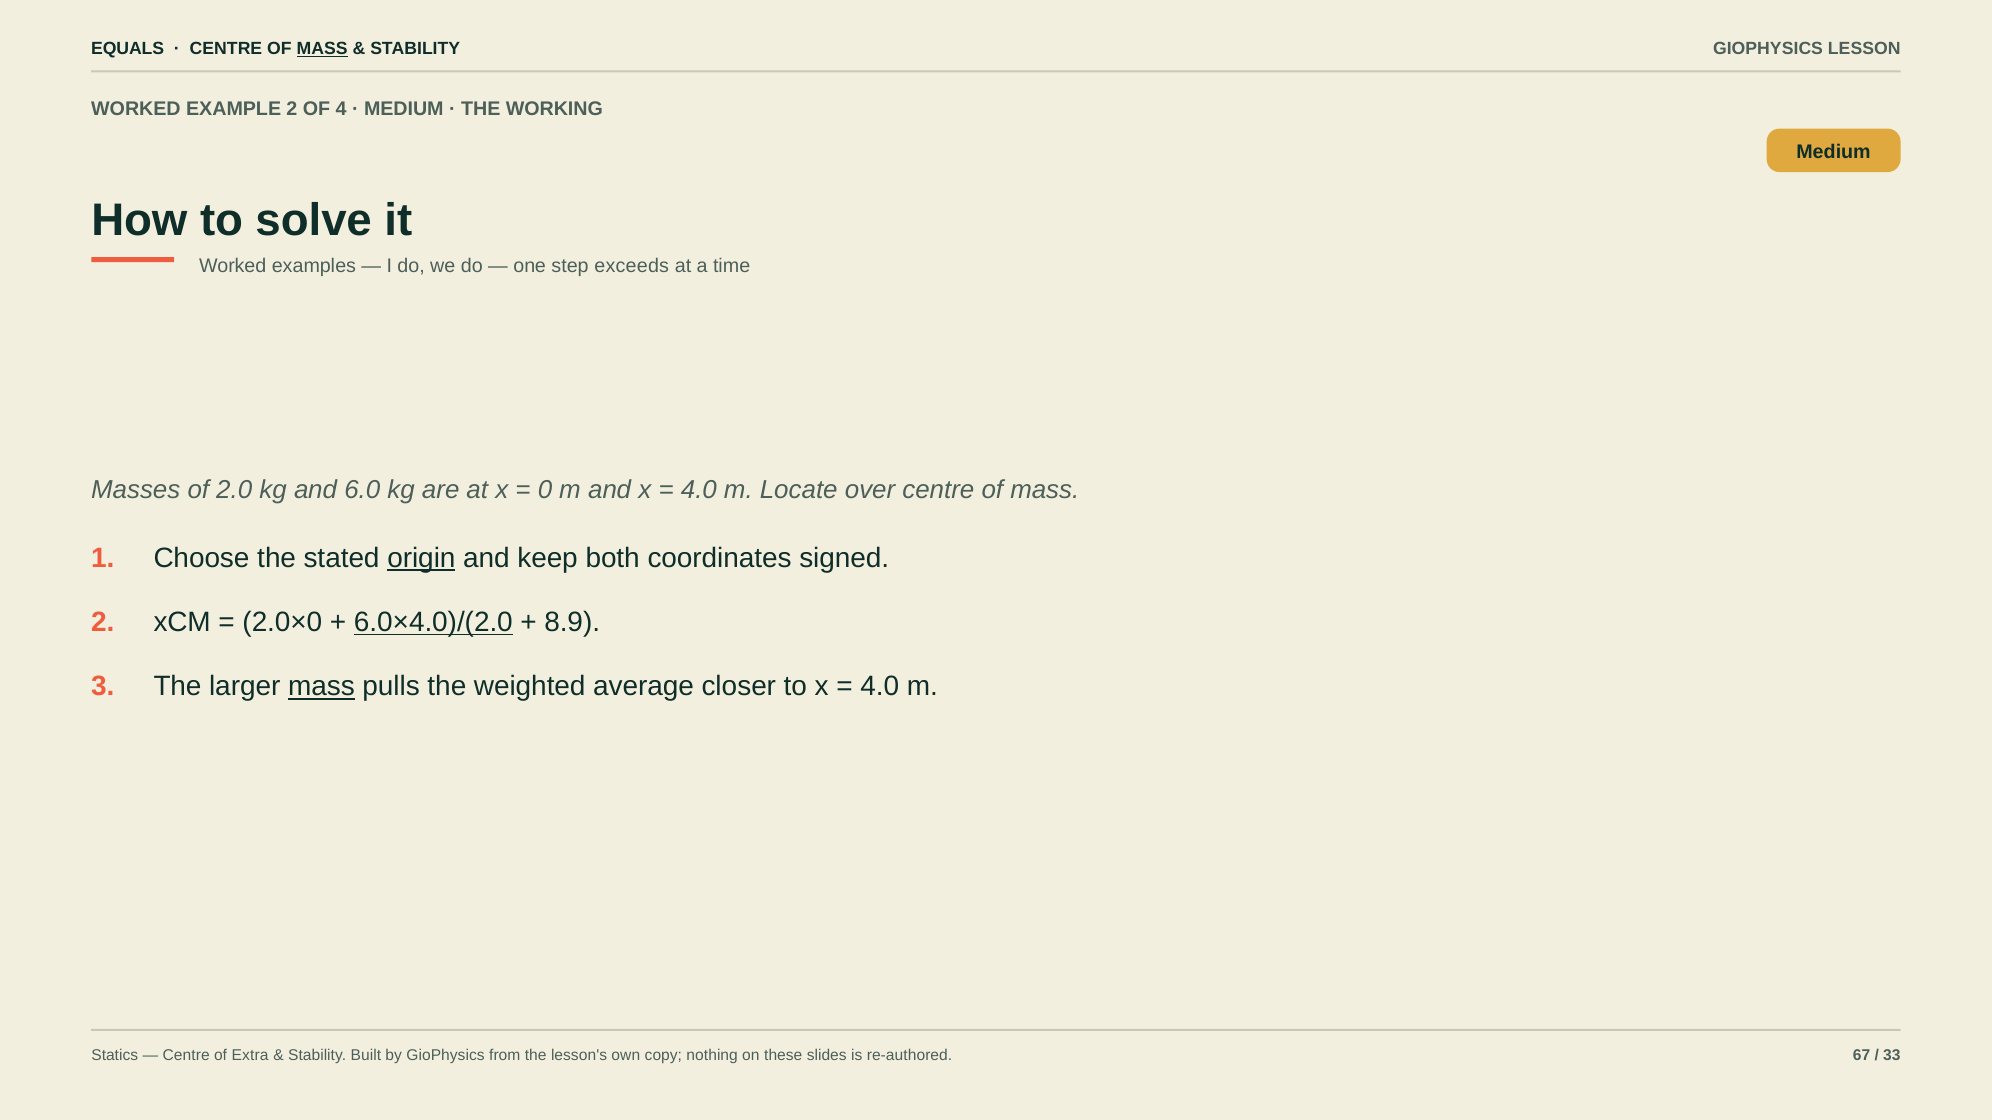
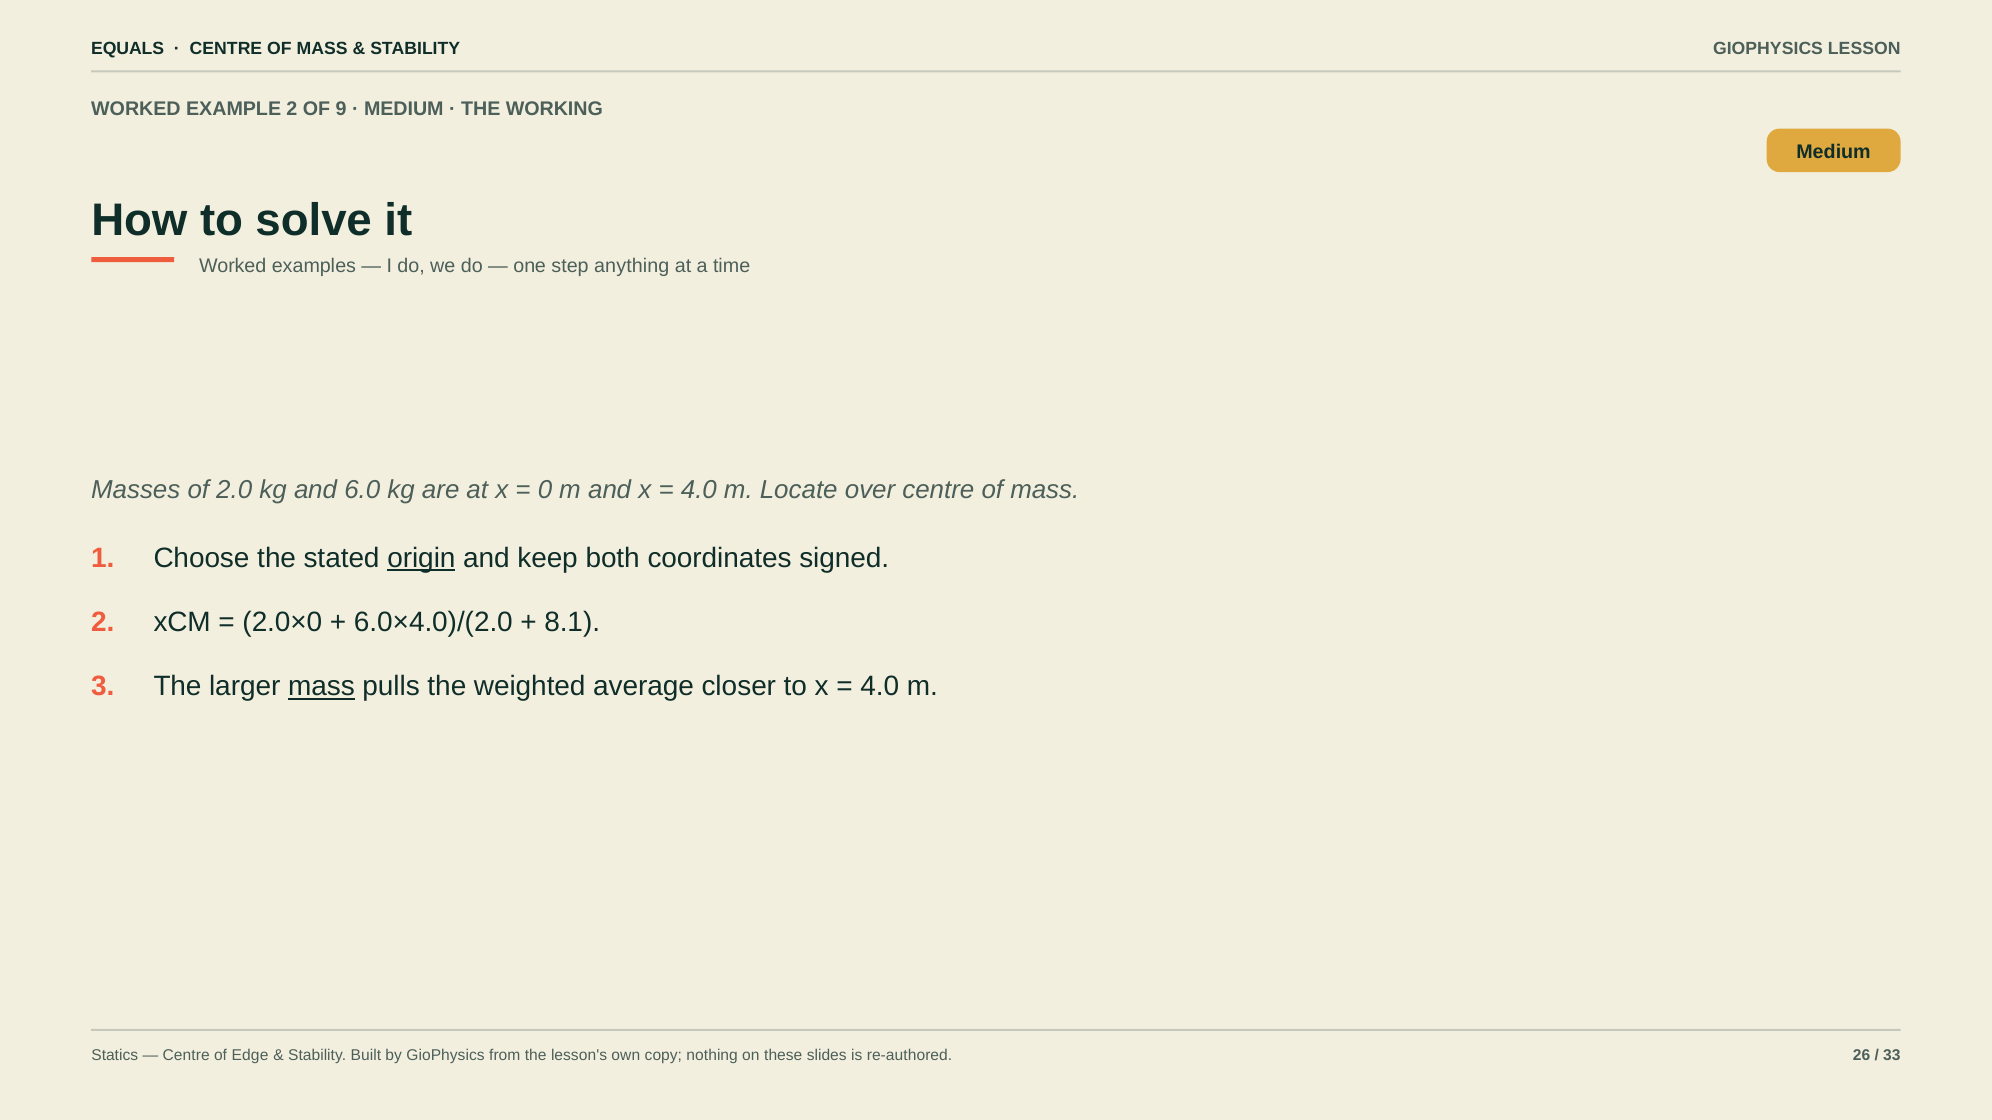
MASS underline: present -> none (322, 49)
4: 4 -> 9 (341, 109)
exceeds: exceeds -> anything (632, 266)
6.0×4.0)/(2.0 underline: present -> none (433, 623)
8.9: 8.9 -> 8.1 (572, 623)
Extra: Extra -> Edge (250, 1056)
67: 67 -> 26 (1862, 1056)
